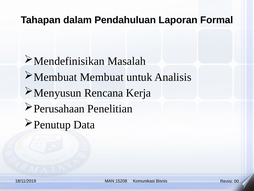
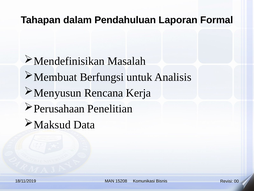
Membuat Membuat: Membuat -> Berfungsi (102, 77)
Penutup: Penutup -> Maksud (52, 124)
